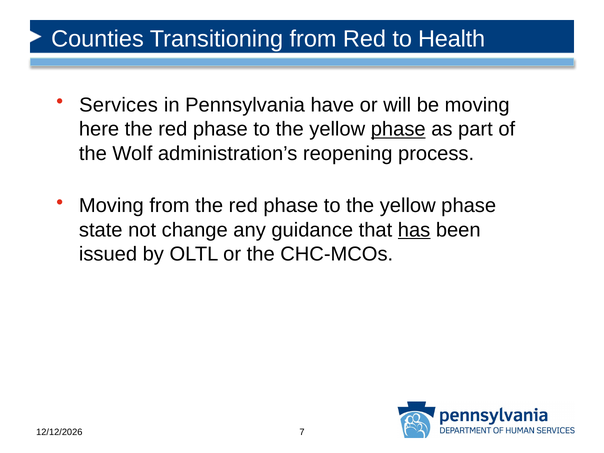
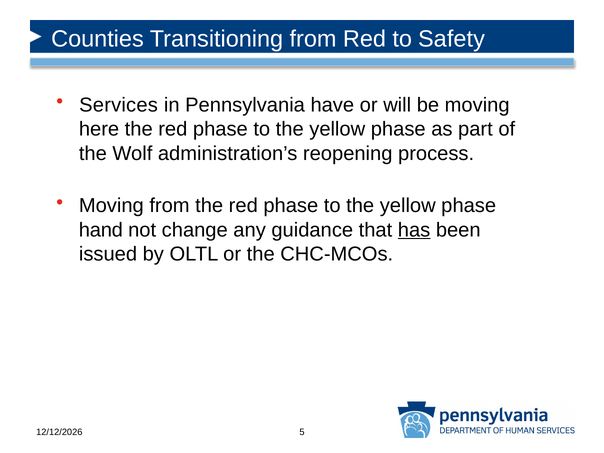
Health: Health -> Safety (451, 39)
phase underline: present -> none (398, 129)
state: state -> hand (101, 230)
7: 7 -> 5 (302, 432)
